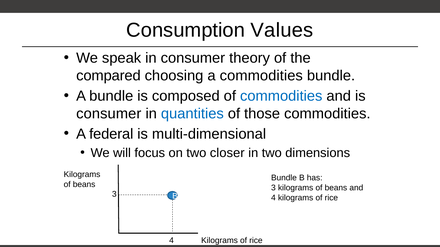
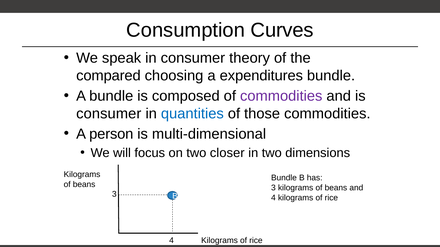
Values: Values -> Curves (282, 30)
a commodities: commodities -> expenditures (261, 76)
commodities colour: blue -> purple (281, 96)
federal: federal -> person (111, 134)
